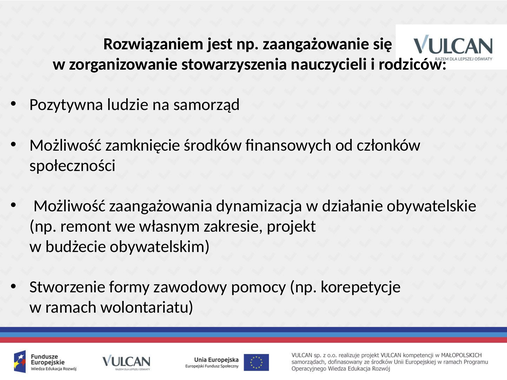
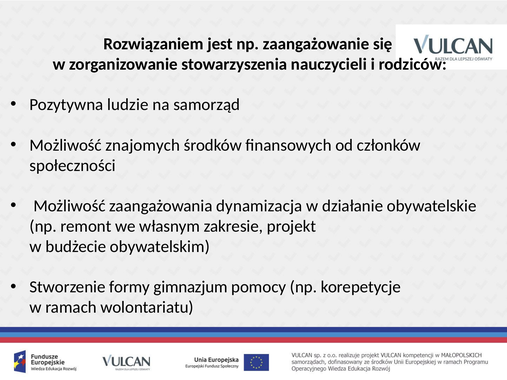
zamknięcie: zamknięcie -> znajomych (143, 145)
zawodowy: zawodowy -> gimnazjum (191, 287)
